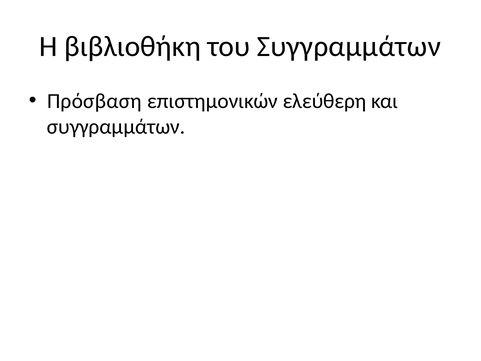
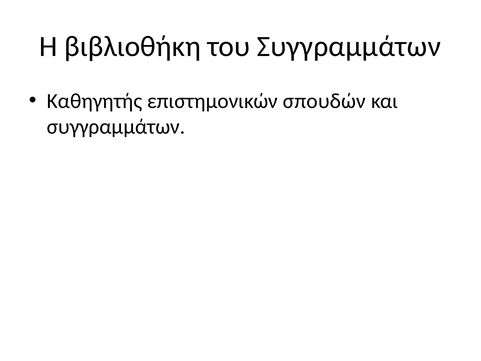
Πρόσβαση: Πρόσβαση -> Καθηγητής (95, 101)
ελεύθερη: ελεύθερη -> σπουδών (324, 101)
